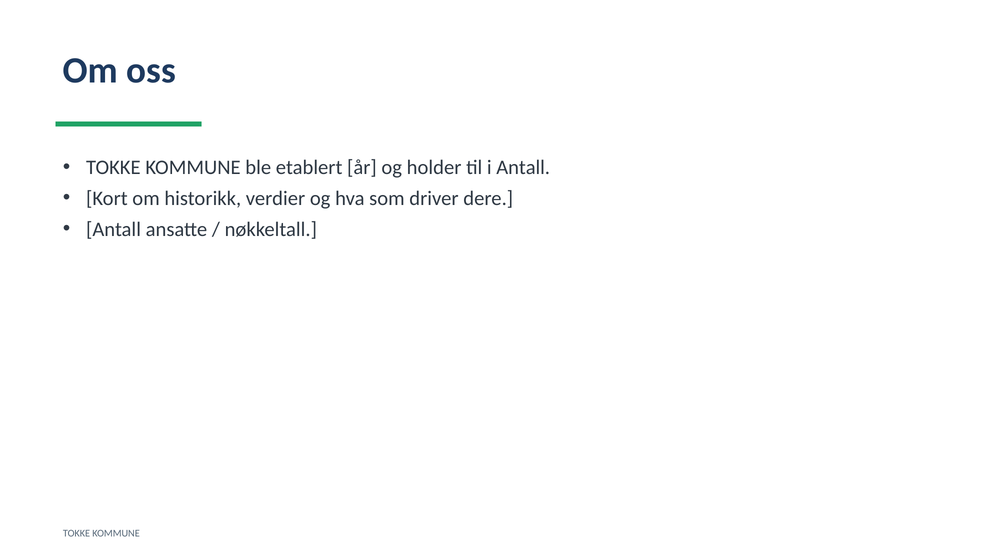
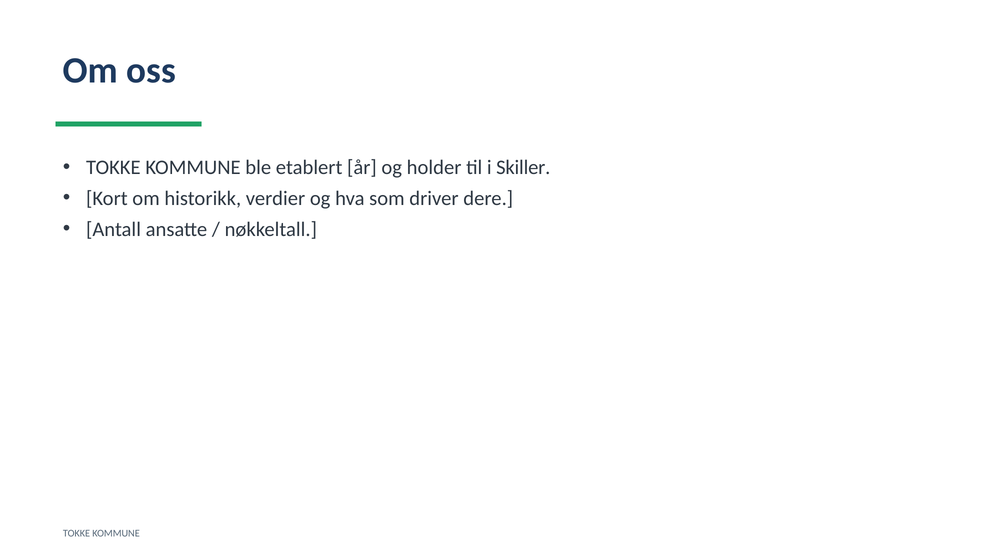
i Antall: Antall -> Skiller (523, 168)
